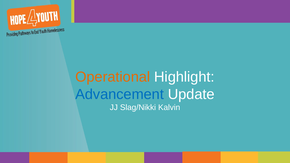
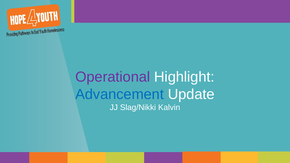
Operational colour: orange -> purple (113, 77)
